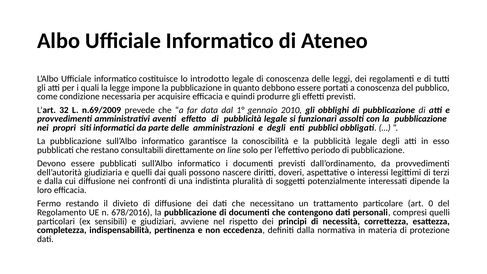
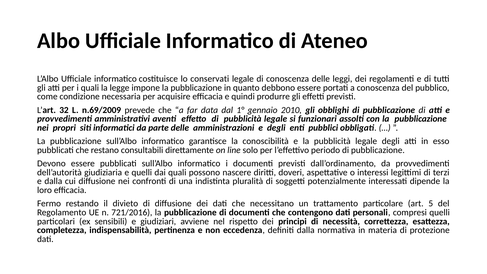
introdotto: introdotto -> conservati (210, 79)
0: 0 -> 5 (431, 204)
678/2016: 678/2016 -> 721/2016 (132, 212)
